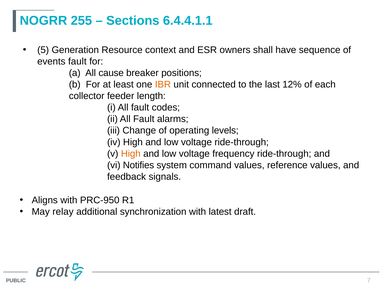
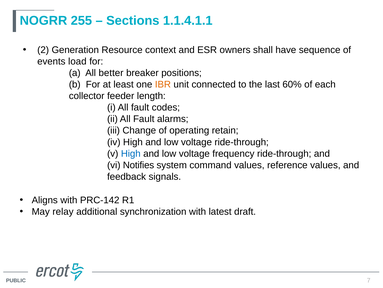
6.4.4.1.1: 6.4.4.1.1 -> 1.1.4.1.1 (188, 21)
5: 5 -> 2 (43, 50)
events fault: fault -> load (77, 61)
cause: cause -> better (111, 73)
12%: 12% -> 60% (292, 84)
levels: levels -> retain (225, 130)
High colour: orange -> blue (131, 153)
PRC-950: PRC-950 -> PRC-142 (100, 200)
